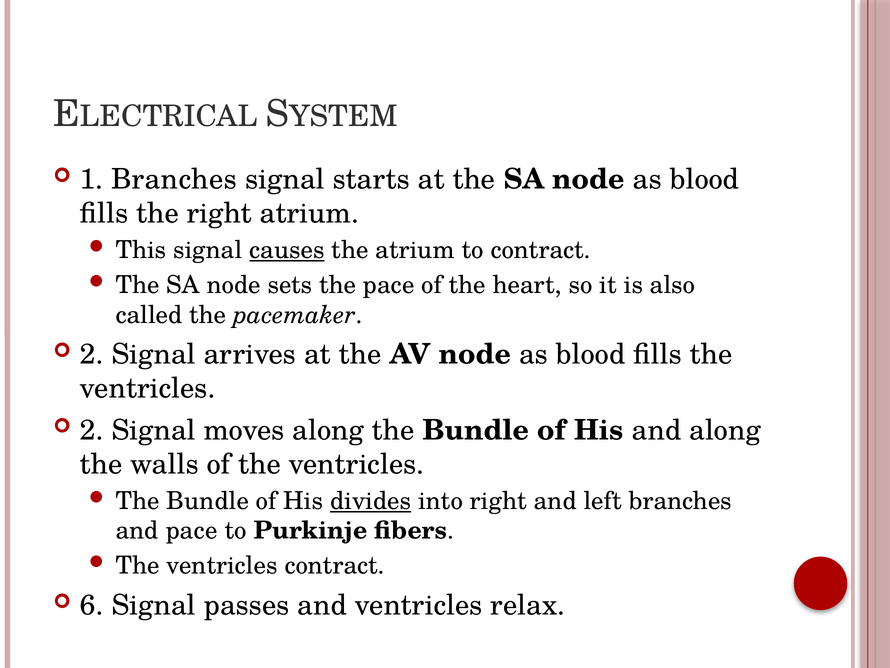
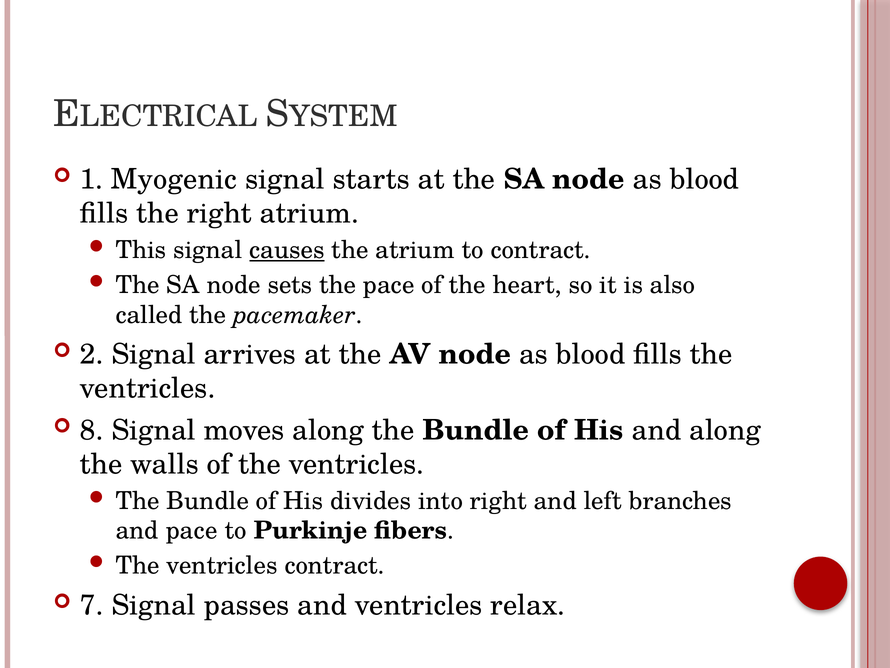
1 Branches: Branches -> Myogenic (174, 179)
2: 2 -> 8 (92, 430)
divides underline: present -> none (371, 501)
6: 6 -> 7 (92, 605)
